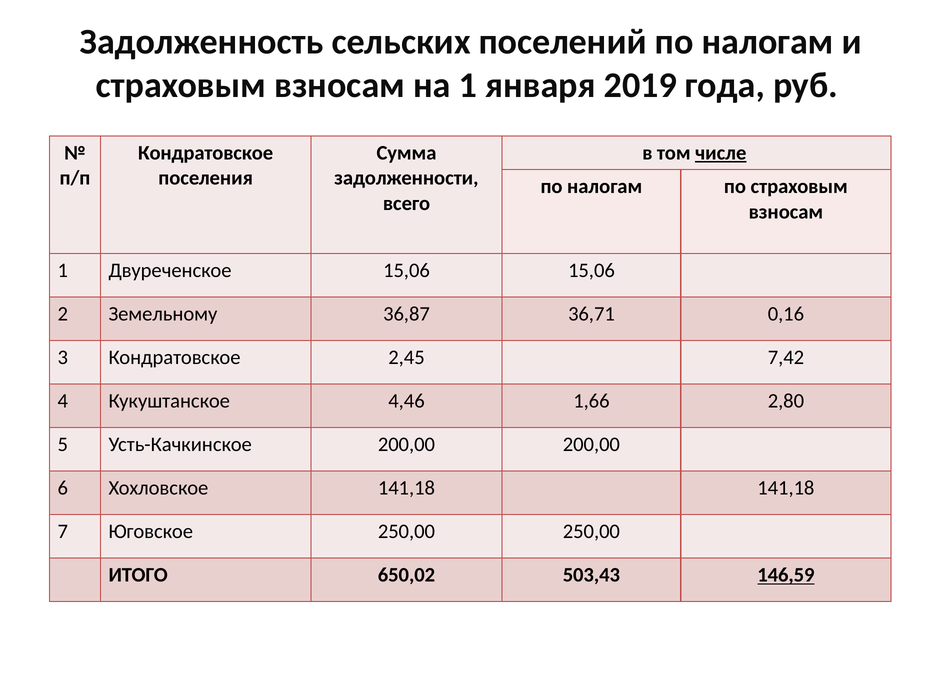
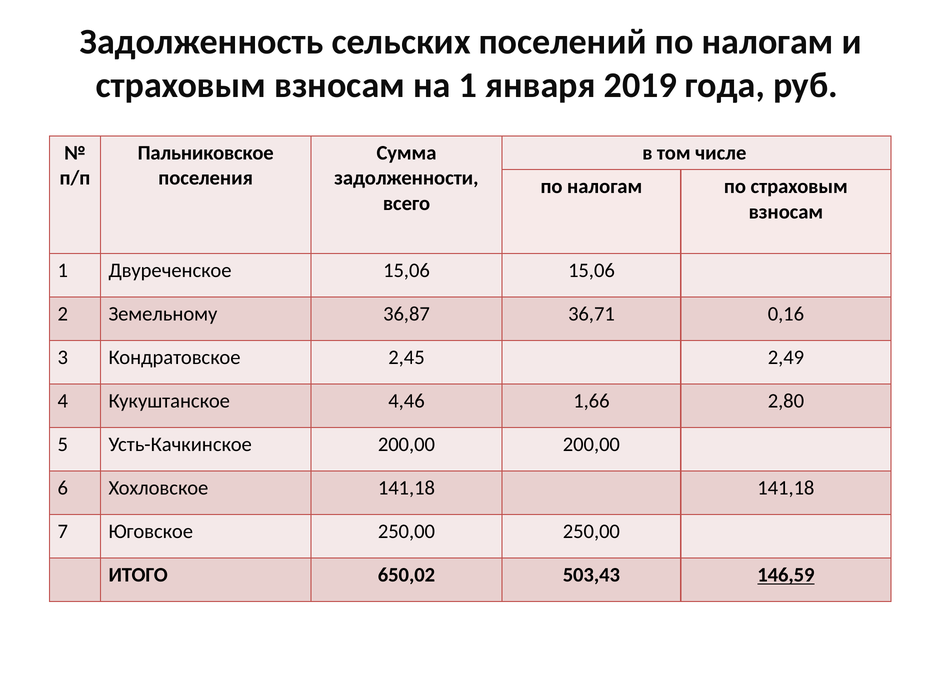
Кондратовское: Кондратовское -> Пальниковское (206, 153)
числе underline: present -> none (721, 153)
7,42: 7,42 -> 2,49 (786, 358)
